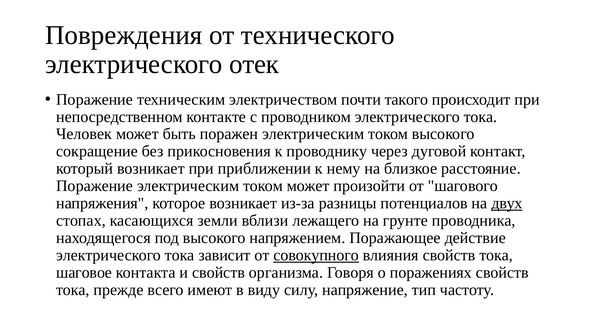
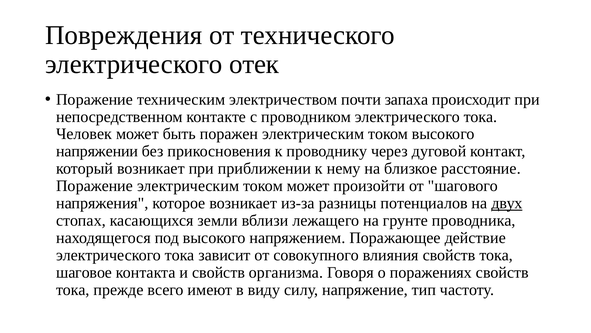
такого: такого -> запаха (406, 99)
сокращение: сокращение -> напряжении (97, 151)
совокупного underline: present -> none (316, 255)
